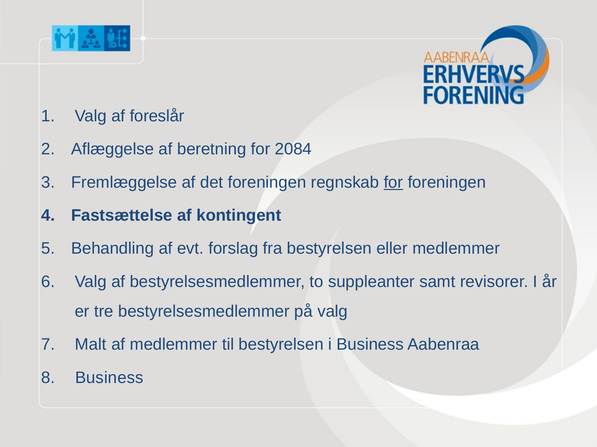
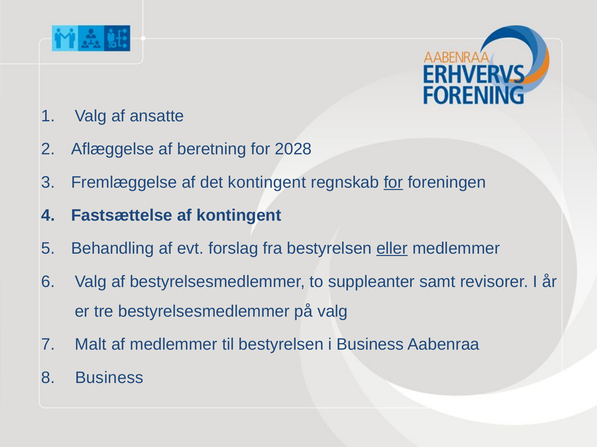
foreslår: foreslår -> ansatte (157, 116)
2084: 2084 -> 2028 (293, 149)
det foreningen: foreningen -> kontingent (267, 183)
eller underline: none -> present (392, 249)
